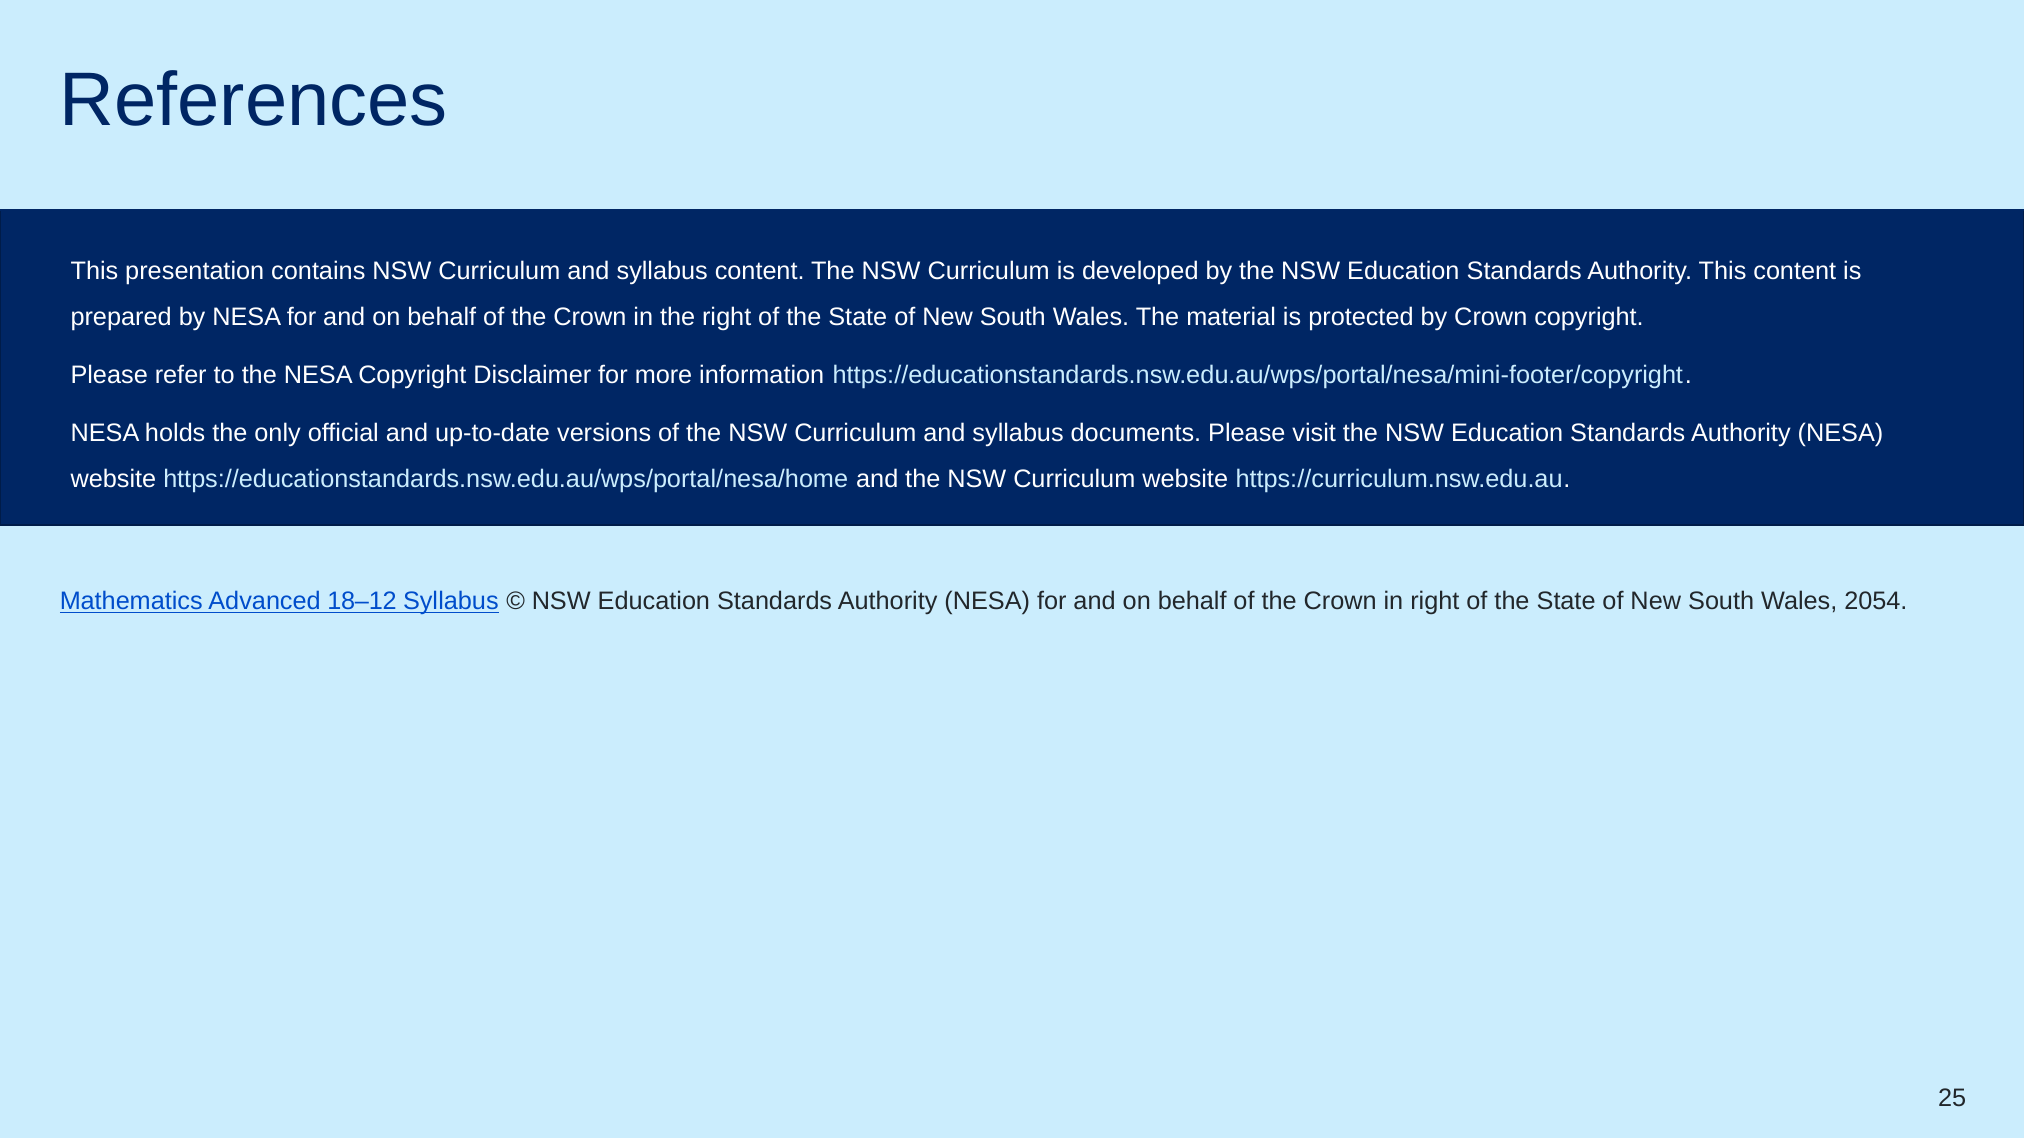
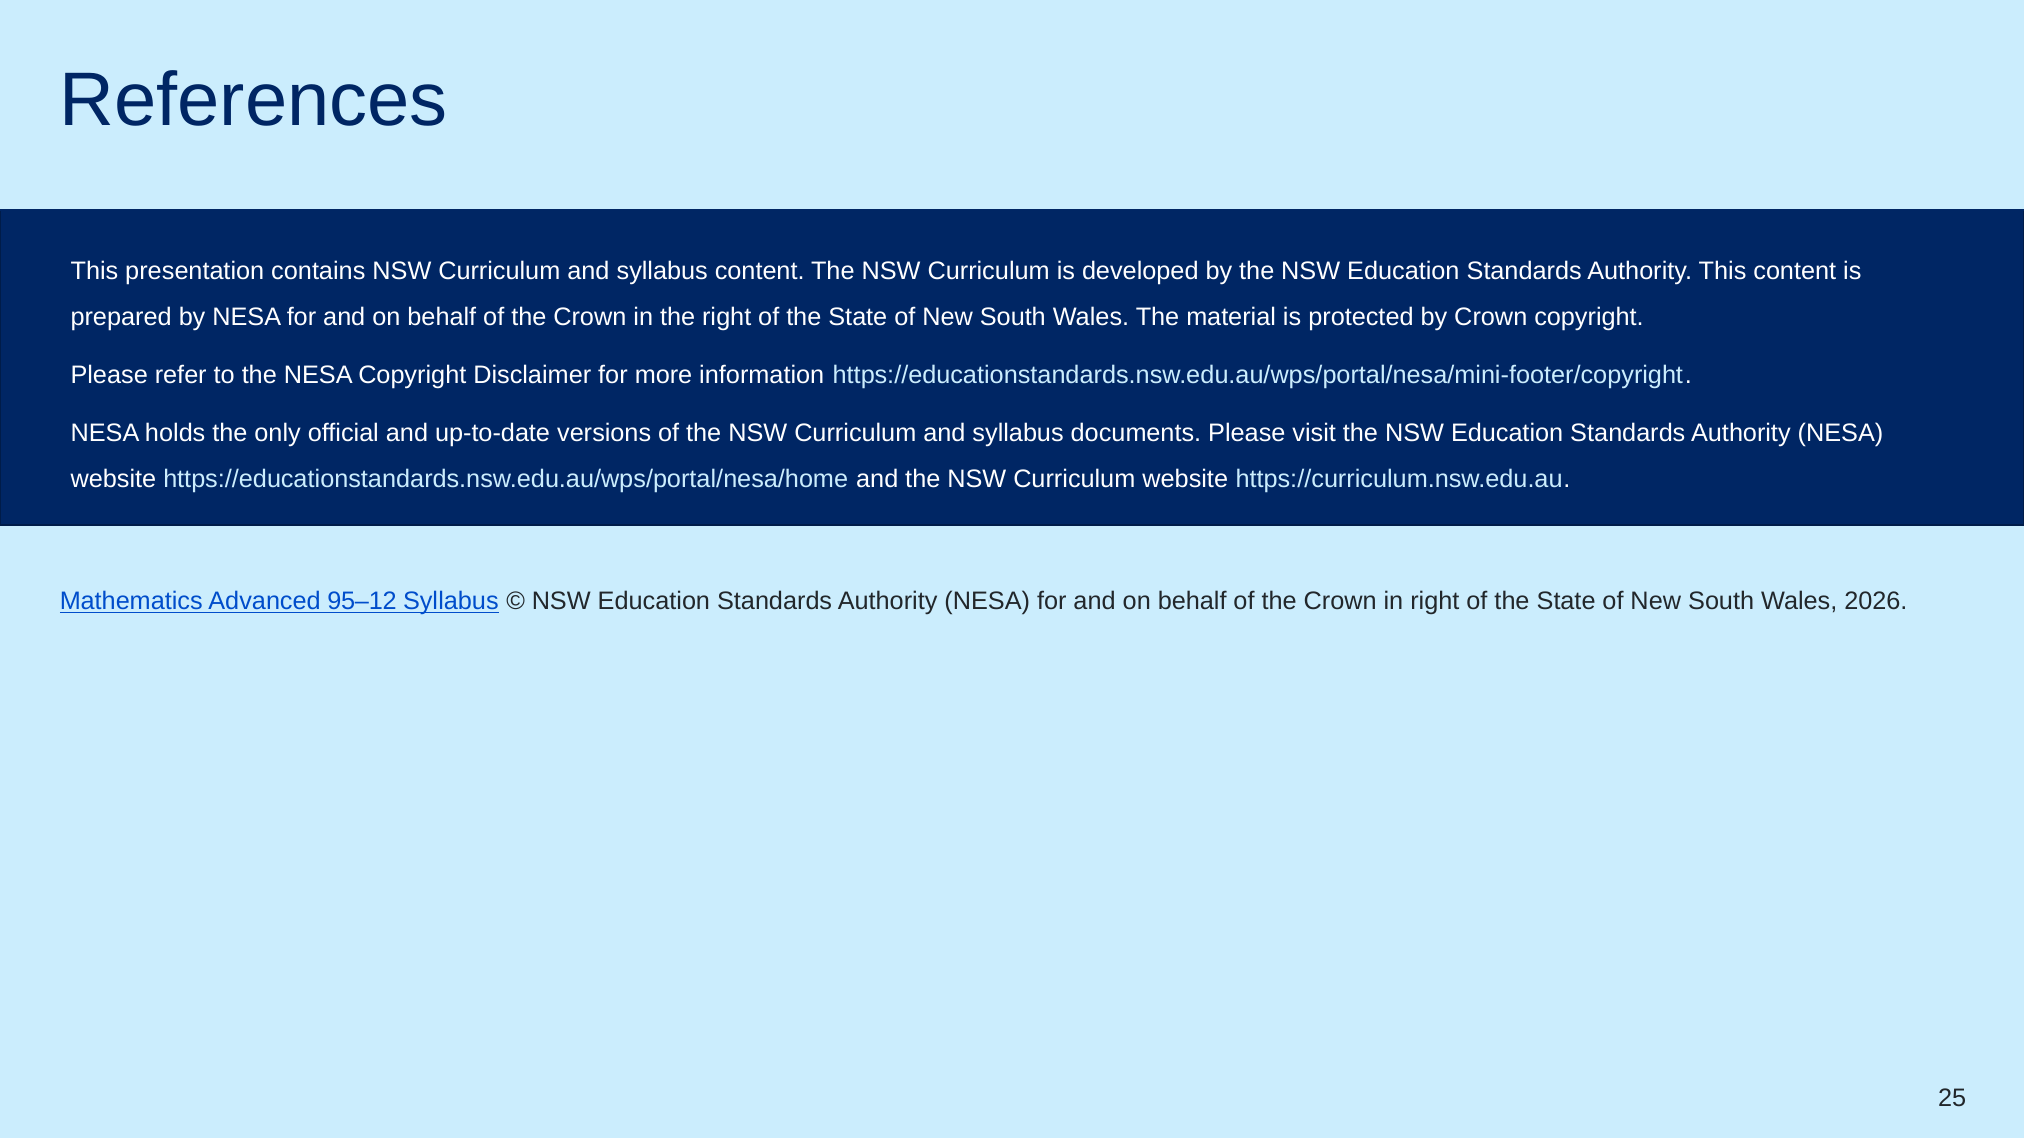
18–12: 18–12 -> 95–12 (362, 601)
2054: 2054 -> 2026 (1876, 601)
